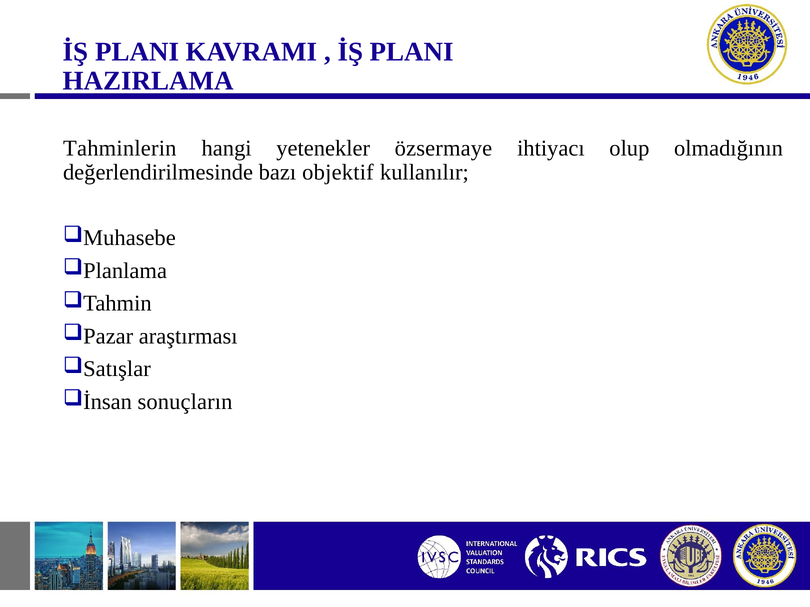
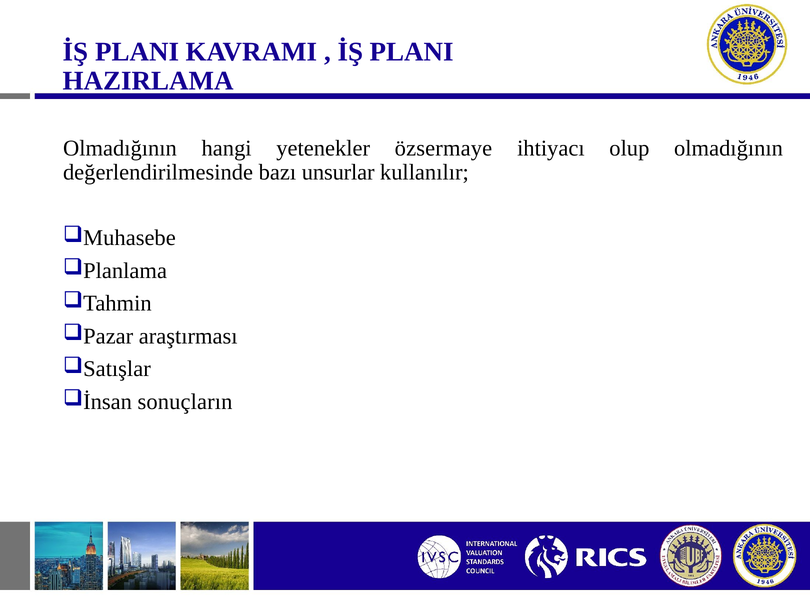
Tahminlerin: Tahminlerin -> Olmadığının (120, 148)
objektif: objektif -> unsurlar (338, 173)
